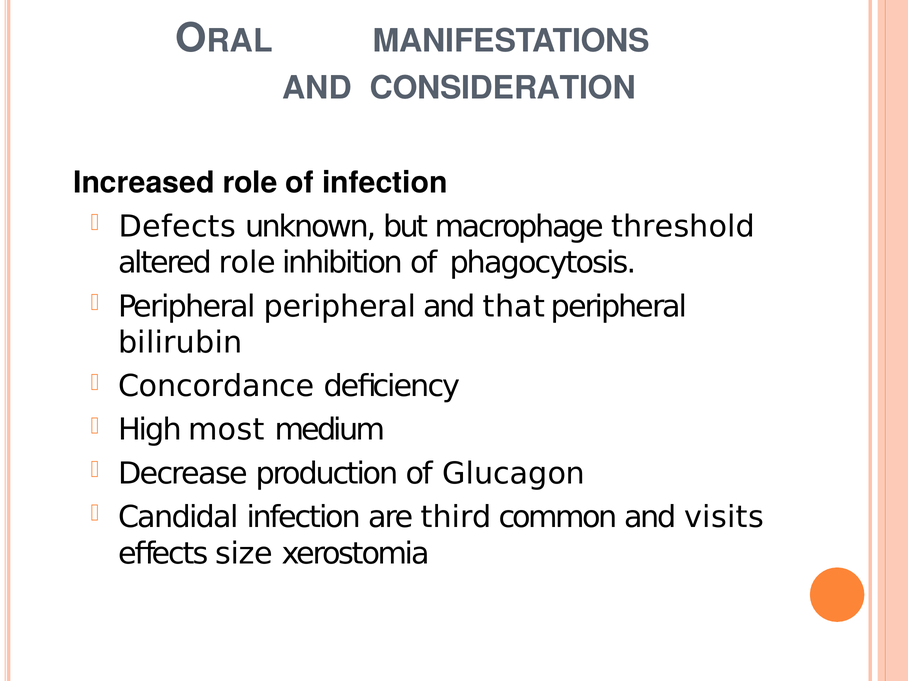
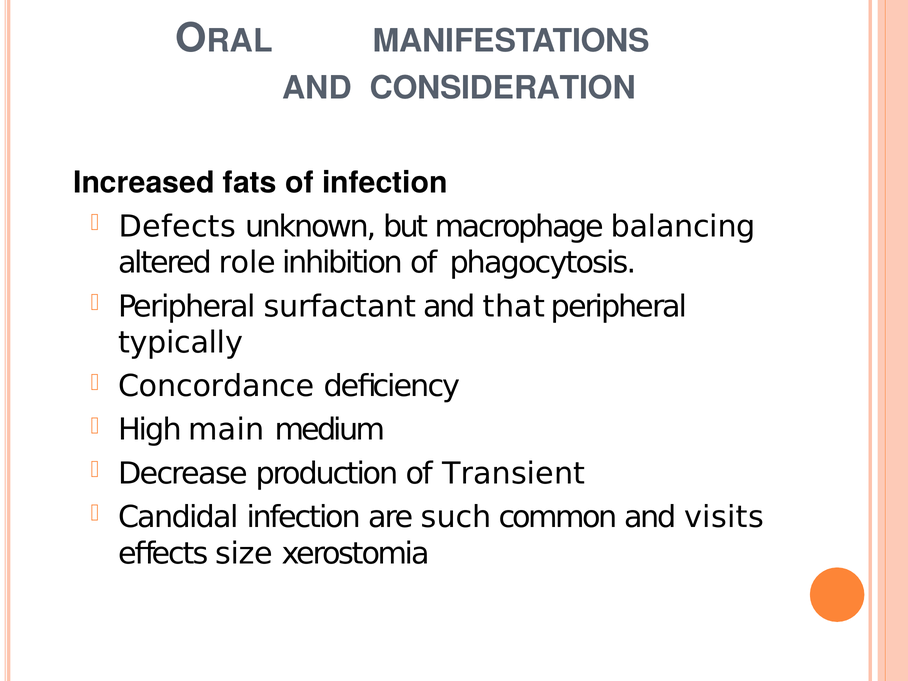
Increased role: role -> fats (250, 183)
threshold: threshold -> balancing (683, 227)
Peripheral peripheral: peripheral -> surfactant (340, 307)
bilirubin: bilirubin -> typically (181, 343)
most: most -> main (226, 430)
Glucagon: Glucagon -> Transient (514, 474)
third: third -> such (456, 517)
